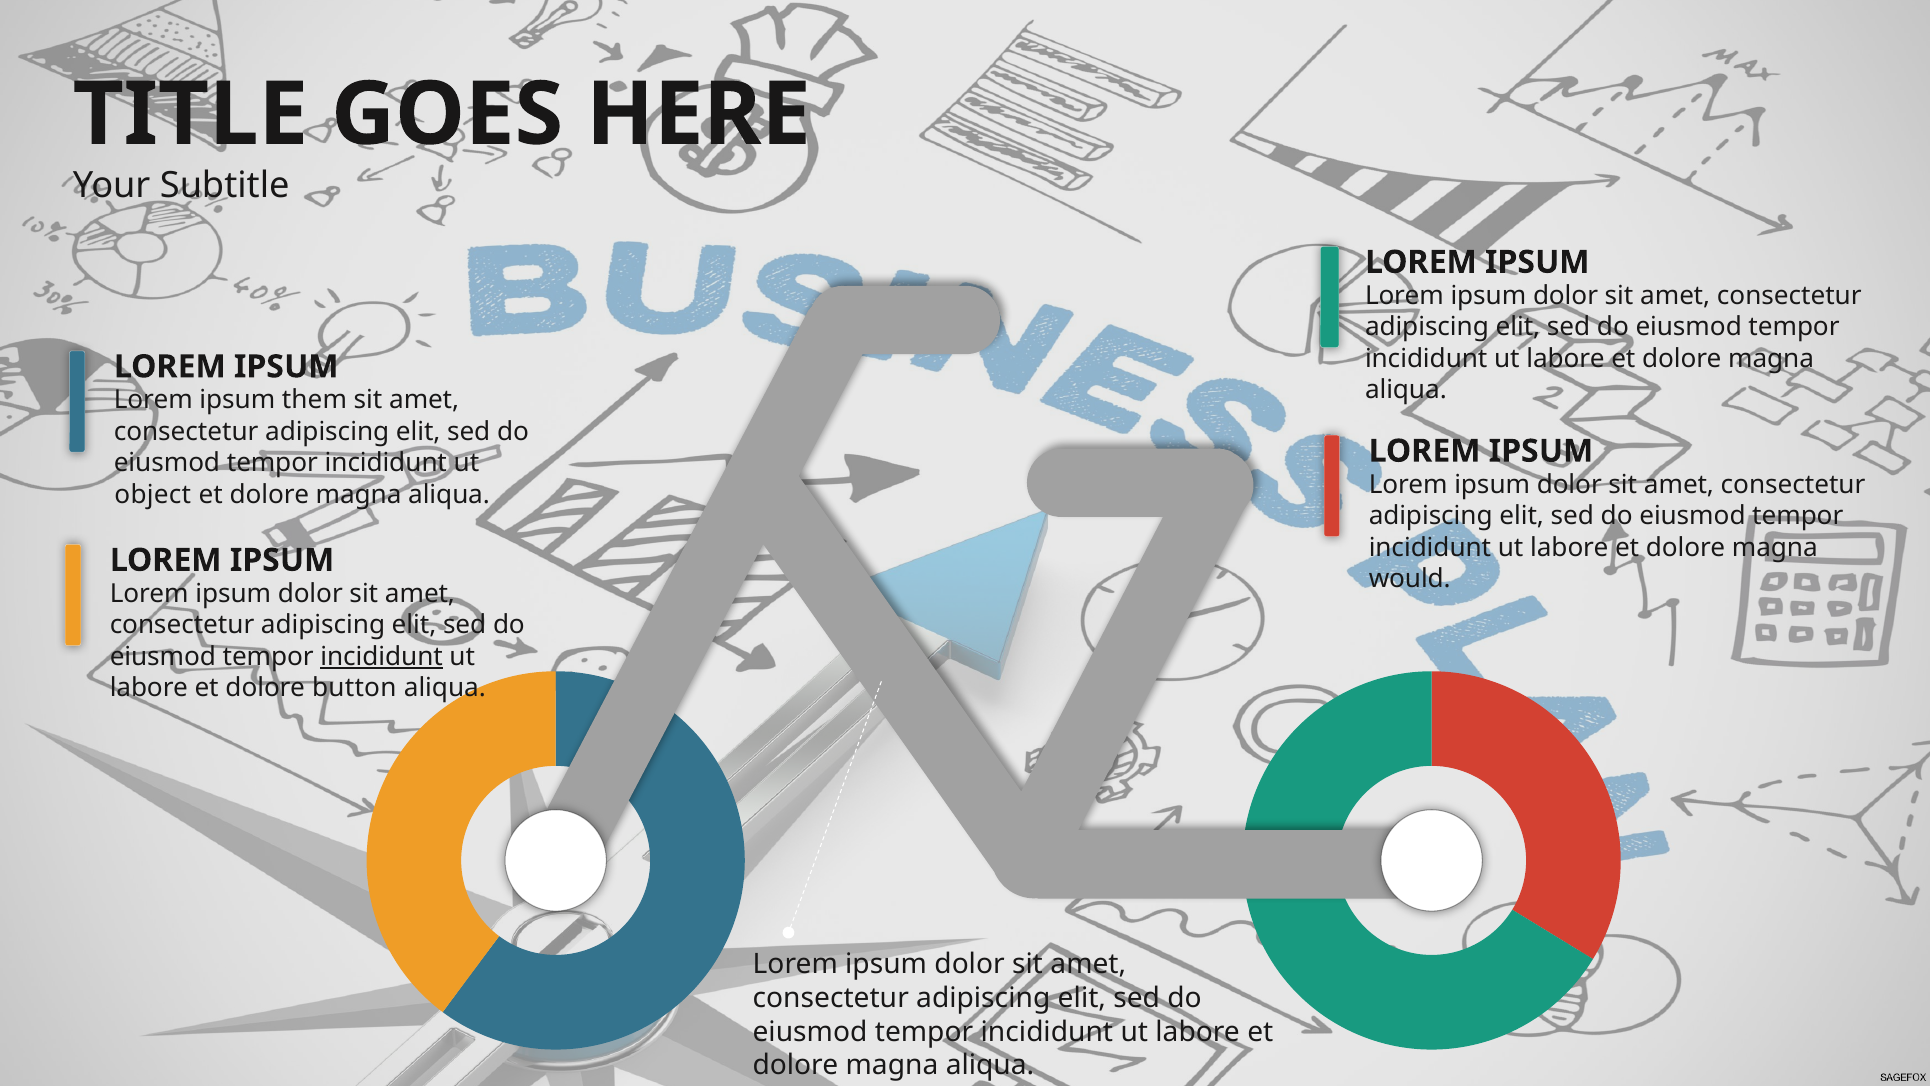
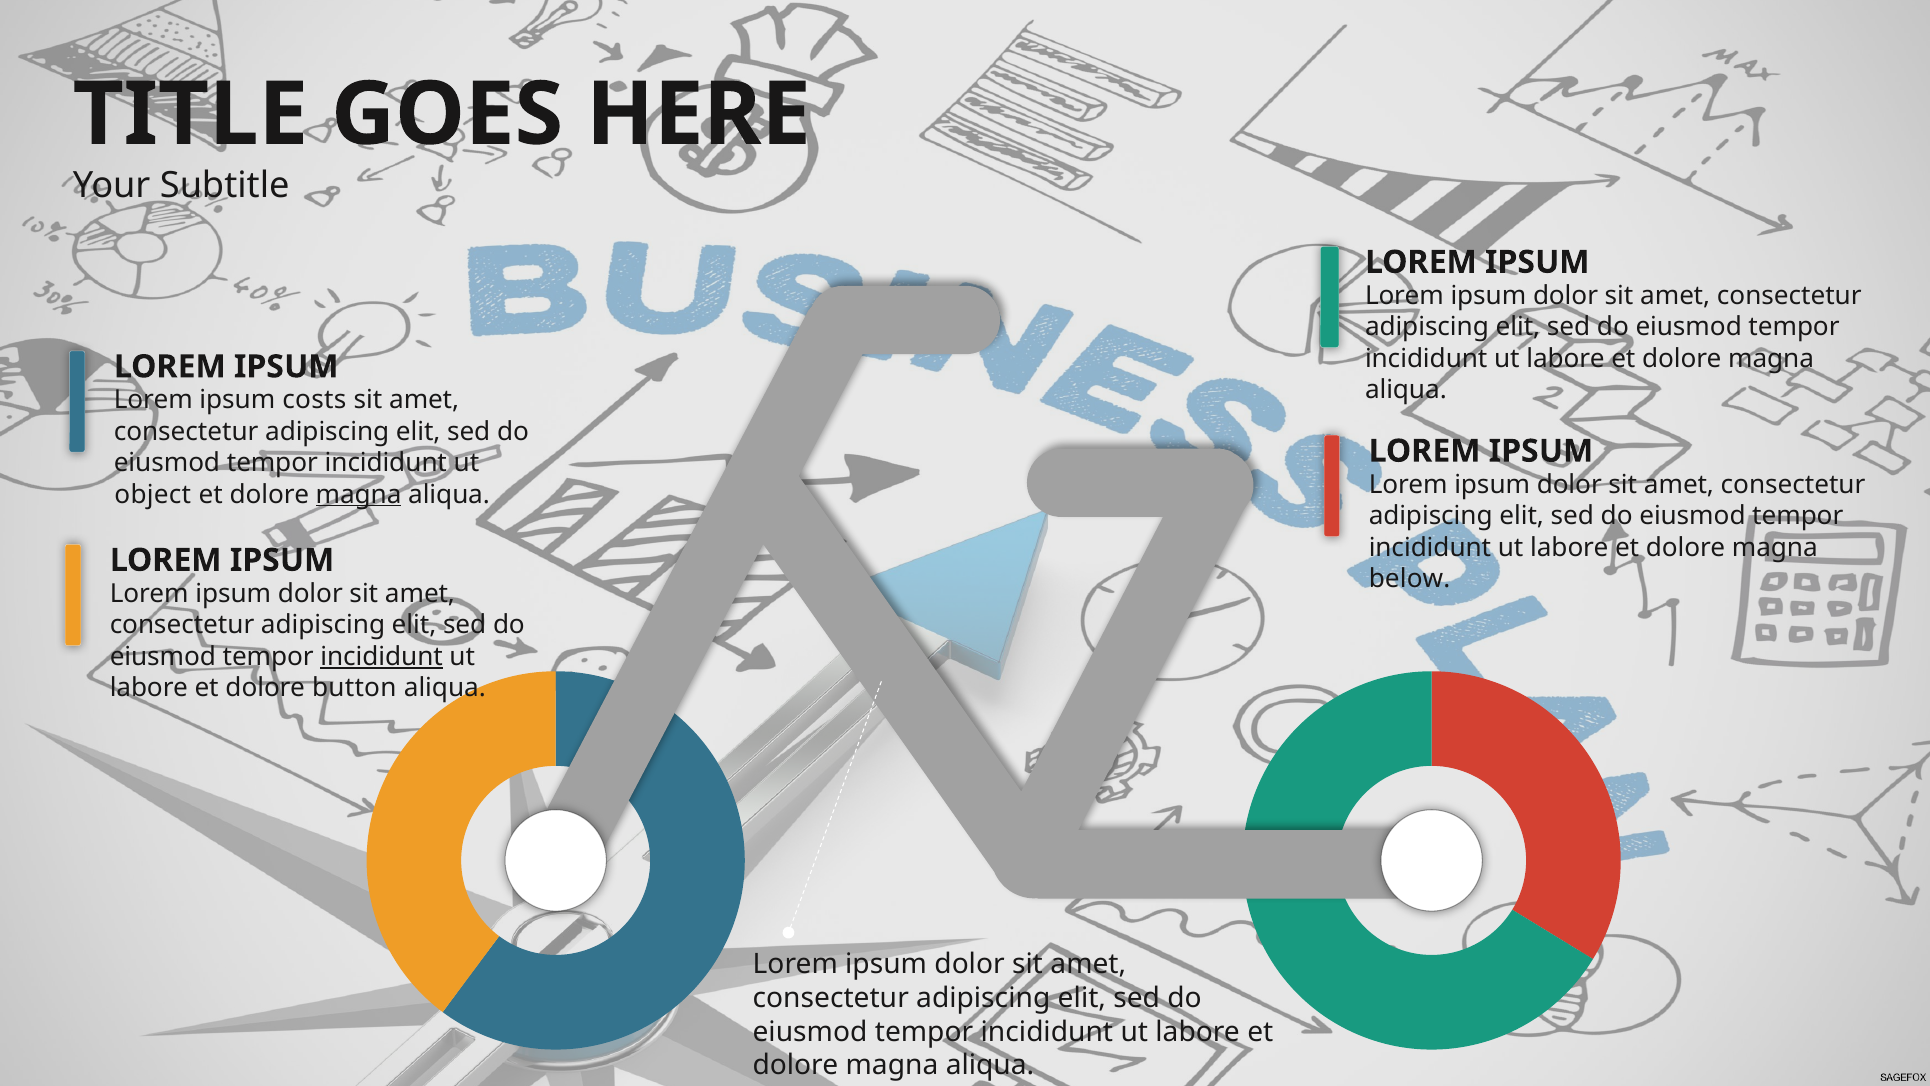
them: them -> costs (314, 400)
magna underline: none -> present (359, 494)
would: would -> below (1410, 579)
